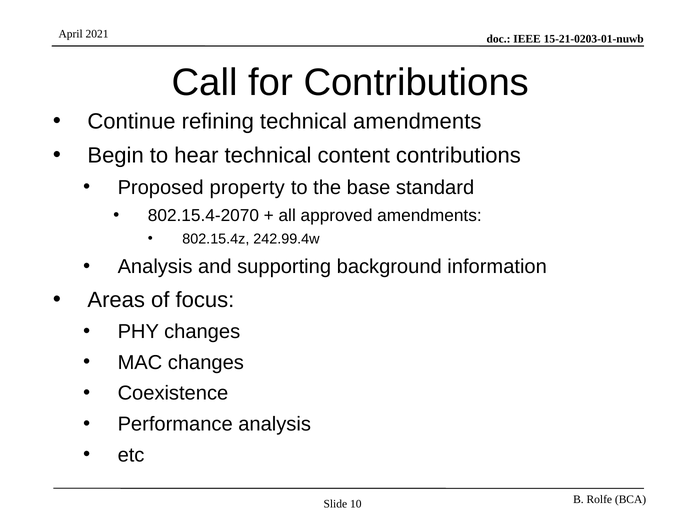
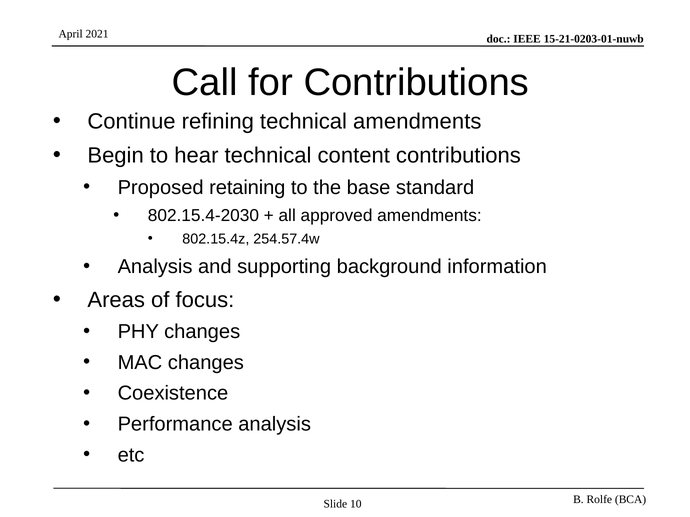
property: property -> retaining (247, 188)
802.15.4-2070: 802.15.4-2070 -> 802.15.4-2030 (203, 216)
242.99.4w: 242.99.4w -> 254.57.4w (286, 239)
